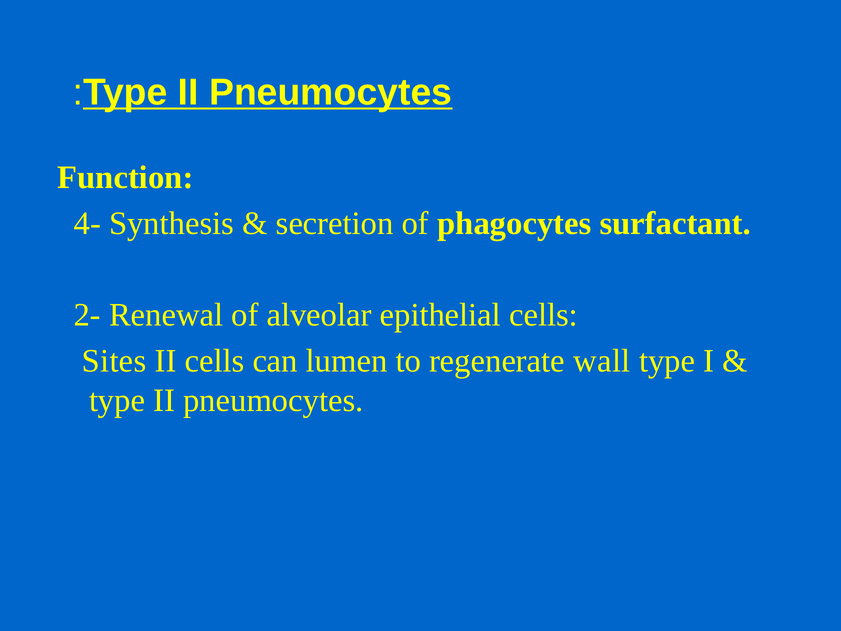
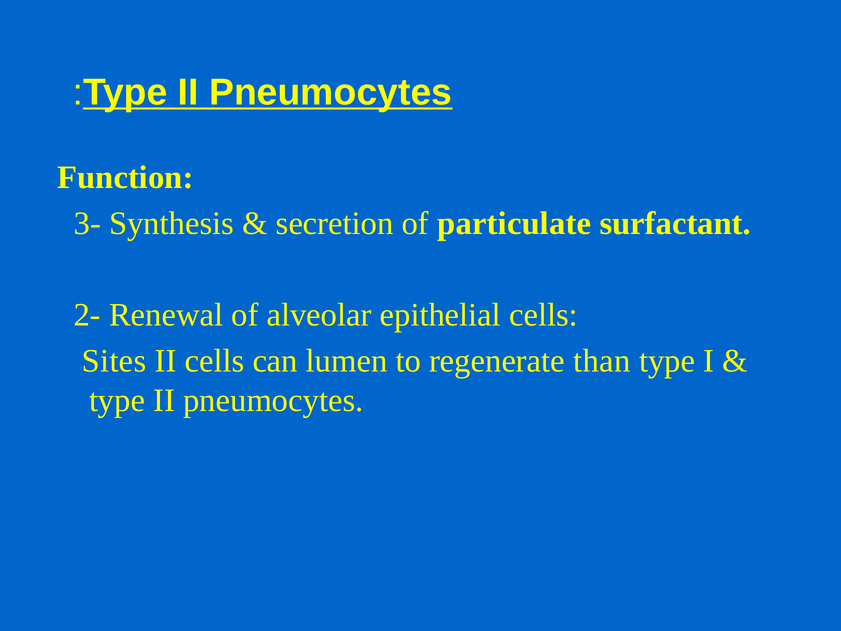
4-: 4- -> 3- (87, 223)
phagocytes: phagocytes -> particulate (514, 223)
wall: wall -> than (602, 361)
